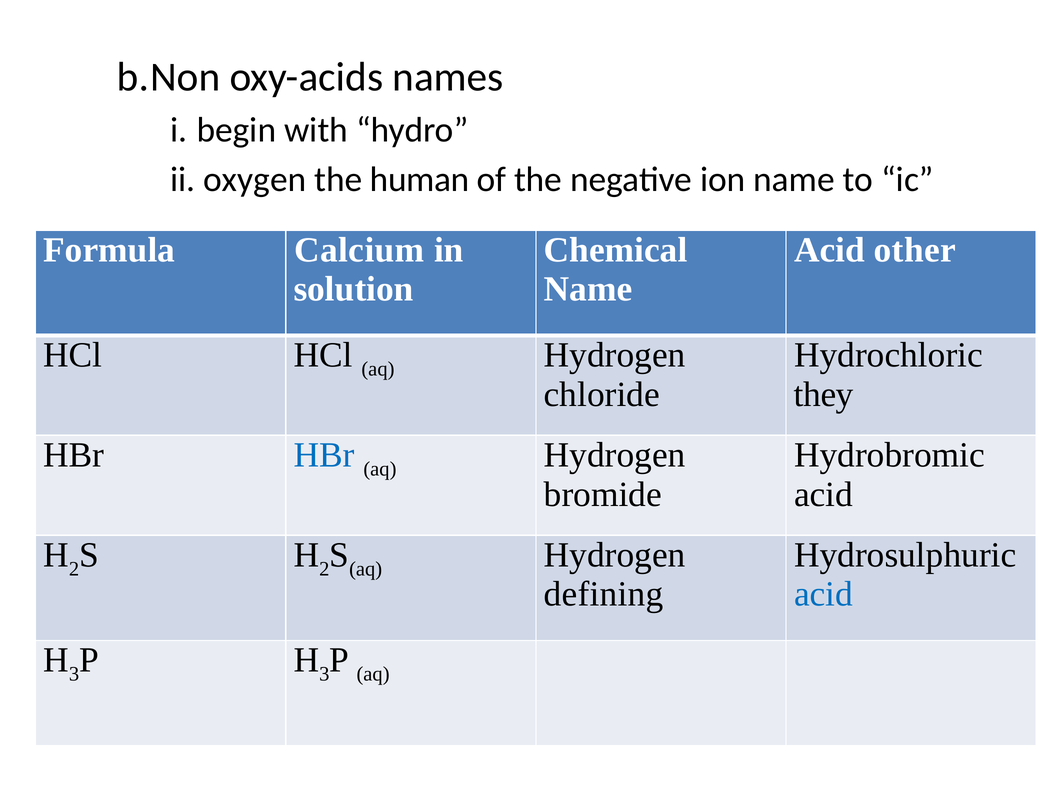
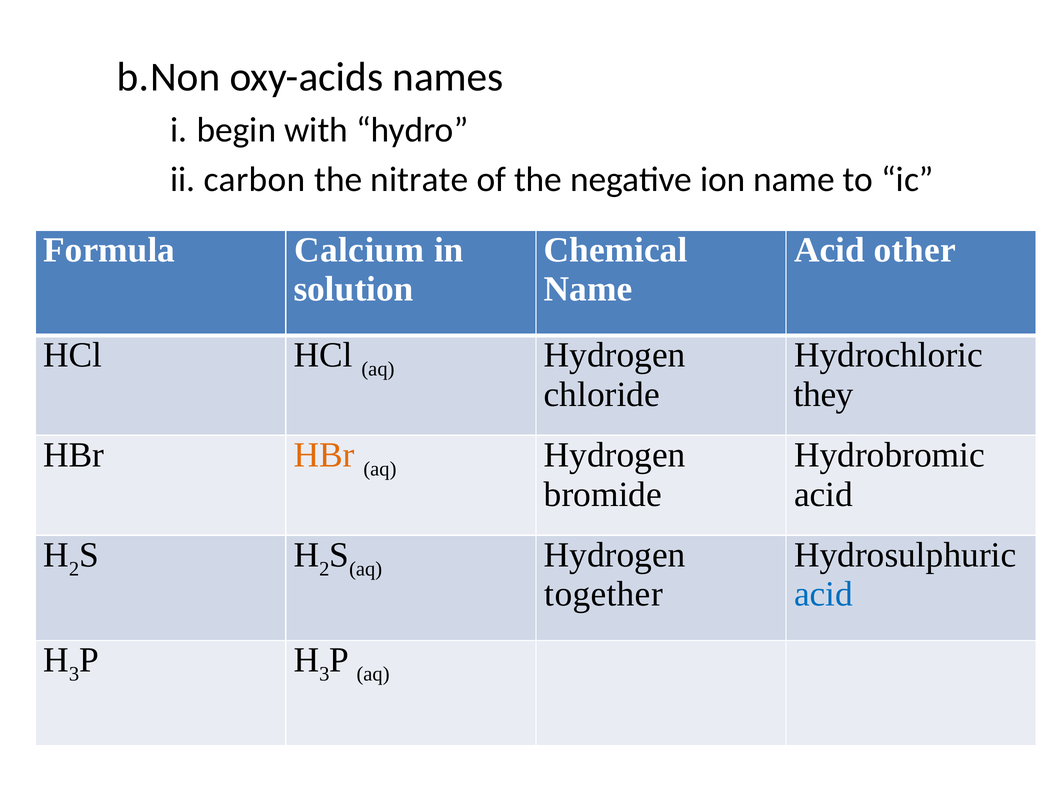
oxygen: oxygen -> carbon (255, 180)
human: human -> nitrate (419, 180)
HBr colour: blue -> orange (324, 455)
defining: defining -> together (604, 594)
